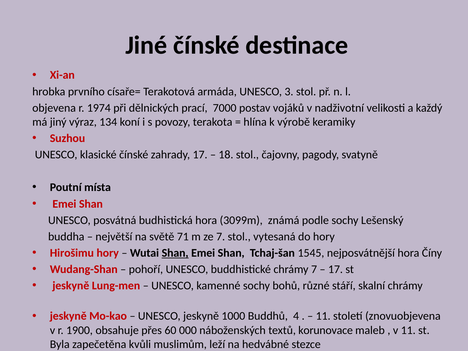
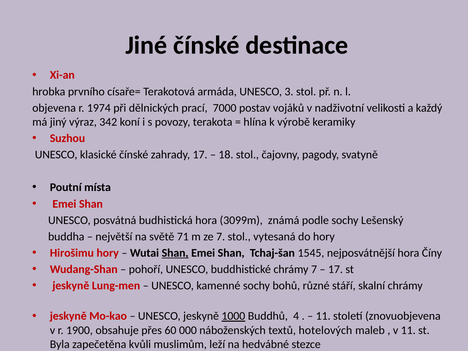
134: 134 -> 342 (108, 122)
1000 underline: none -> present (233, 316)
korunovace: korunovace -> hotelových (325, 330)
